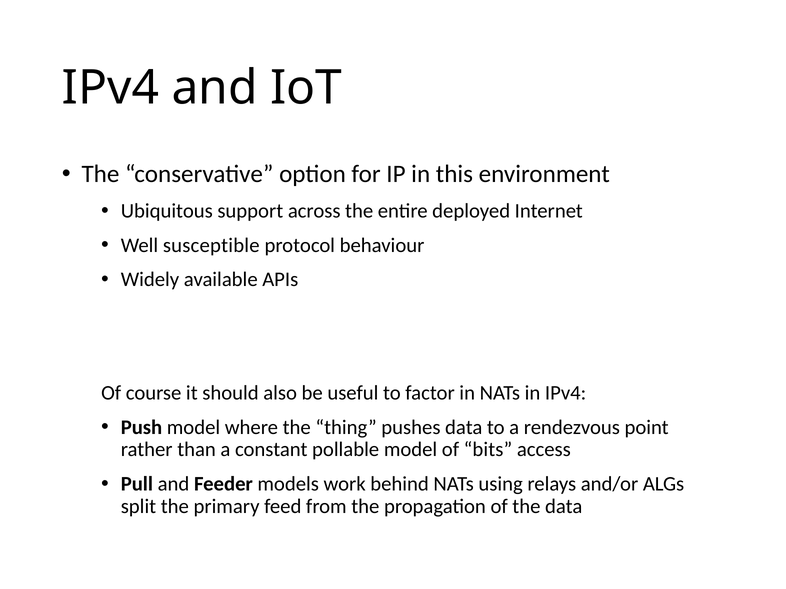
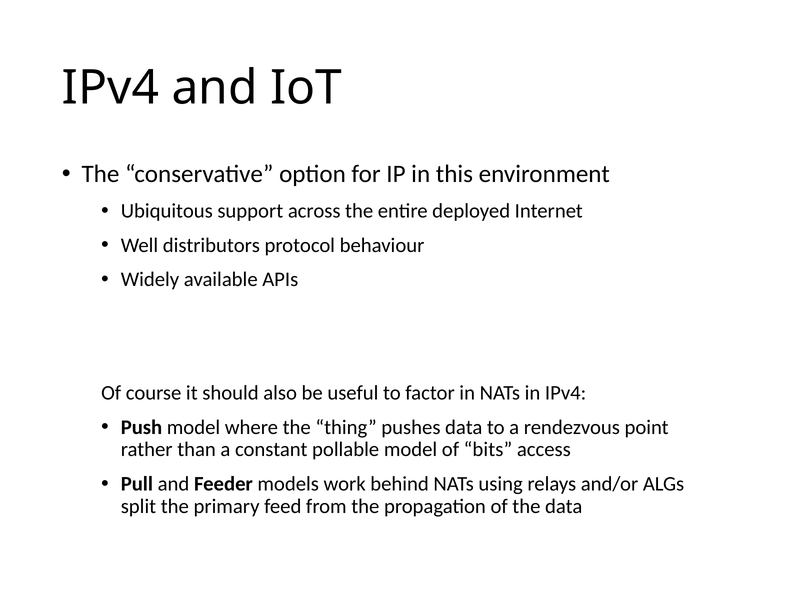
susceptible: susceptible -> distributors (211, 245)
